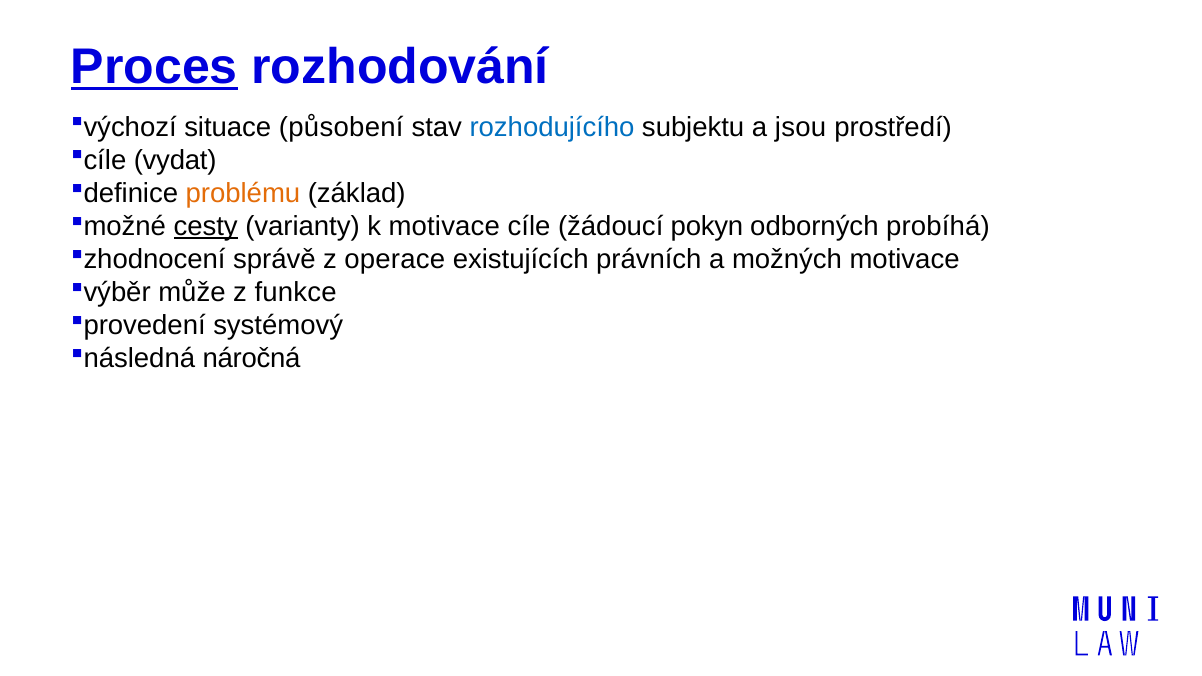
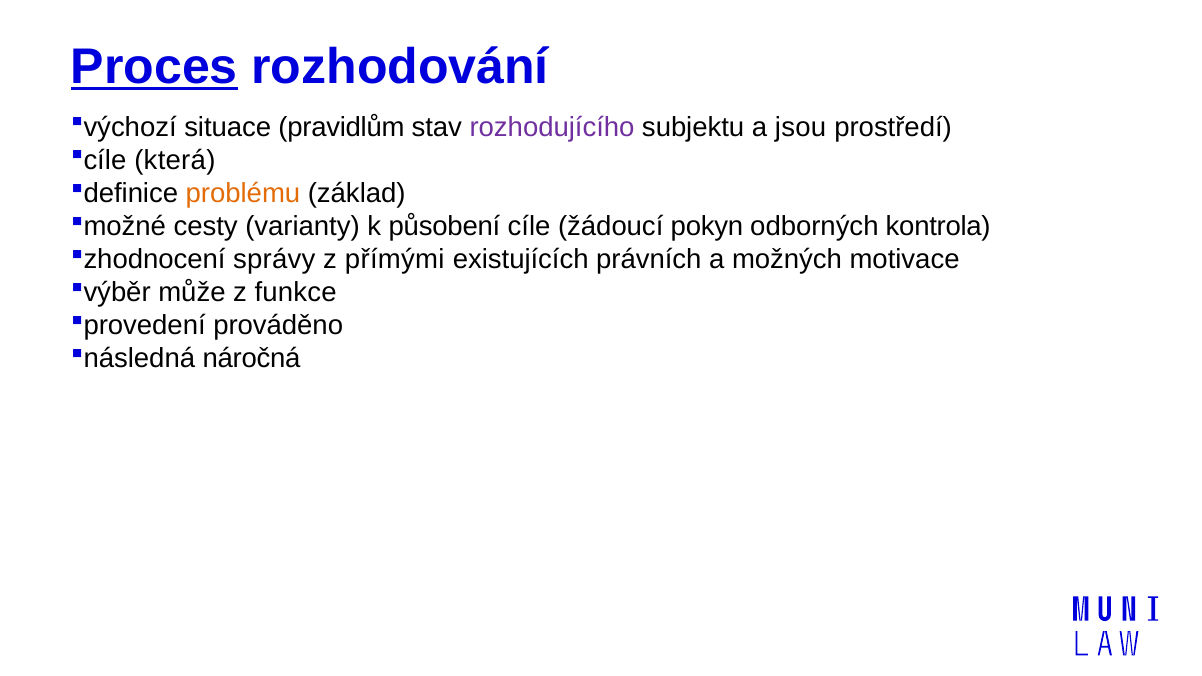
působení: působení -> pravidlům (342, 127)
rozhodujícího colour: blue -> purple (552, 127)
vydat: vydat -> která (175, 160)
cesty underline: present -> none (206, 227)
k motivace: motivace -> působení (444, 227)
probíhá: probíhá -> kontrola (938, 227)
správě: správě -> správy (274, 260)
operace: operace -> přímými (395, 260)
systémový: systémový -> prováděno (278, 326)
